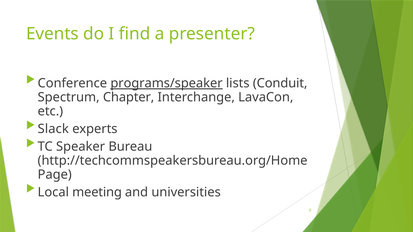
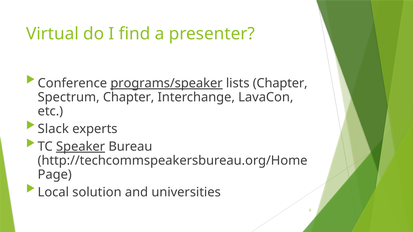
Events: Events -> Virtual (52, 34)
lists Conduit: Conduit -> Chapter (280, 83)
Speaker underline: none -> present (81, 147)
meeting: meeting -> solution (97, 193)
